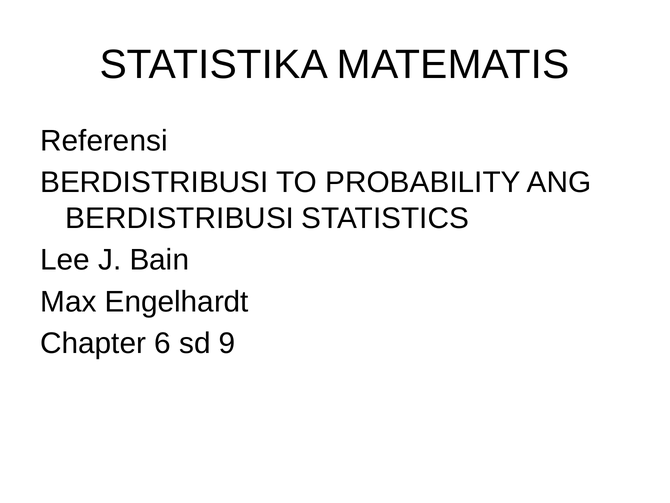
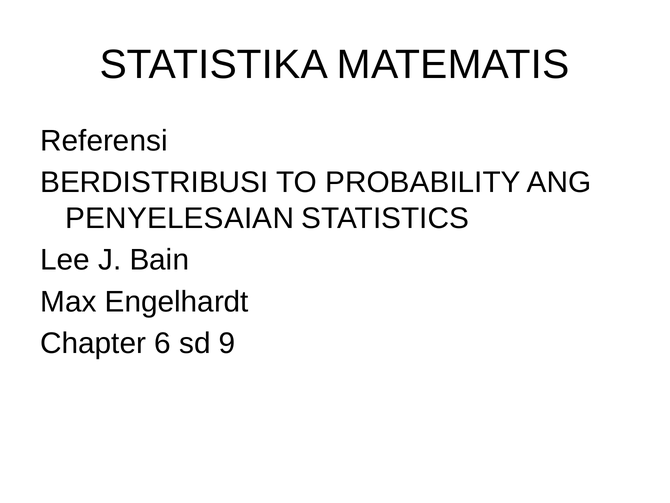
BERDISTRIBUSI: BERDISTRIBUSI -> PENYELESAIAN (180, 218)
